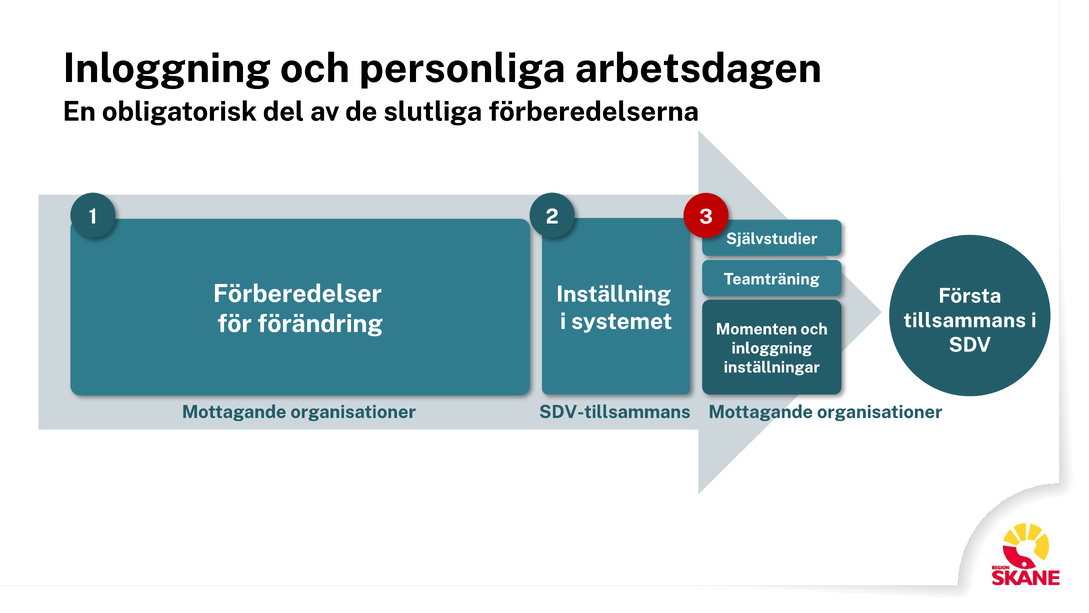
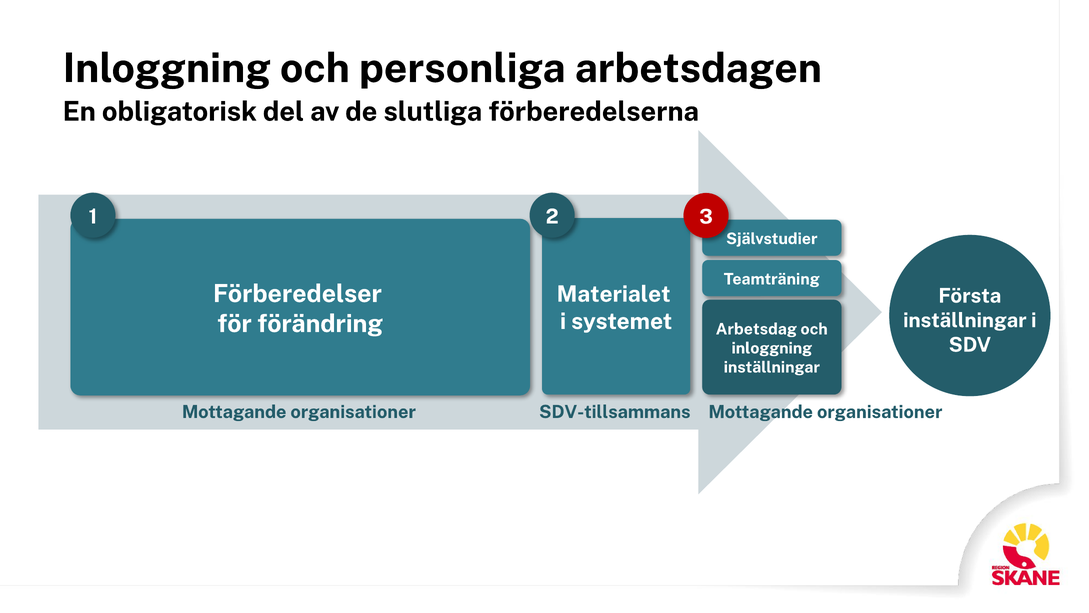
Inställning: Inställning -> Materialet (614, 294)
tillsammans: tillsammans -> inställningar (965, 320)
Momenten: Momenten -> Arbetsdag (756, 329)
